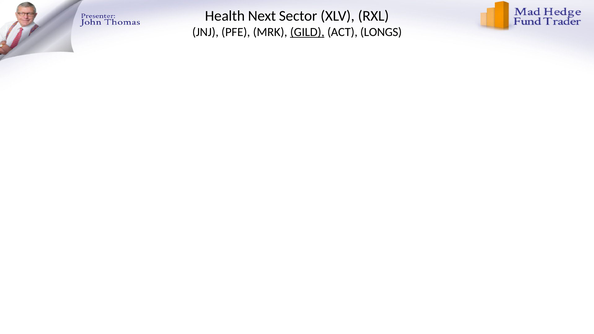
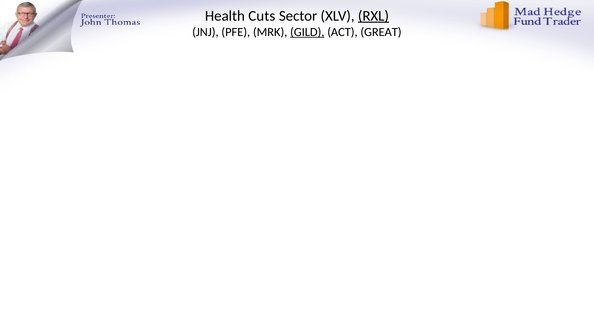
Next: Next -> Cuts (262, 16)
RXL underline: none -> present (373, 16)
LONGS: LONGS -> GREAT (381, 32)
